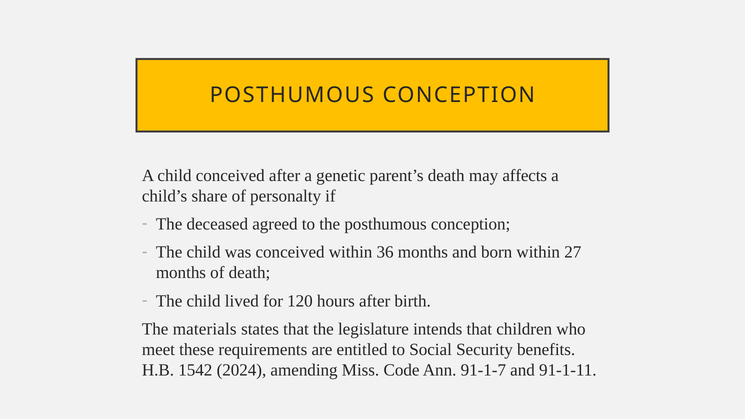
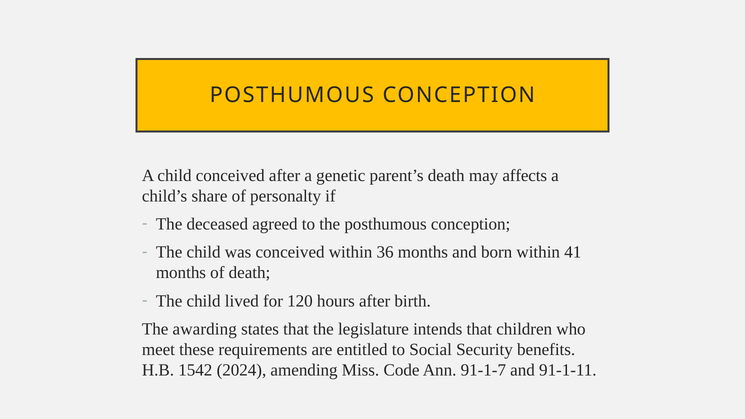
27: 27 -> 41 (573, 252)
materials: materials -> awarding (205, 329)
